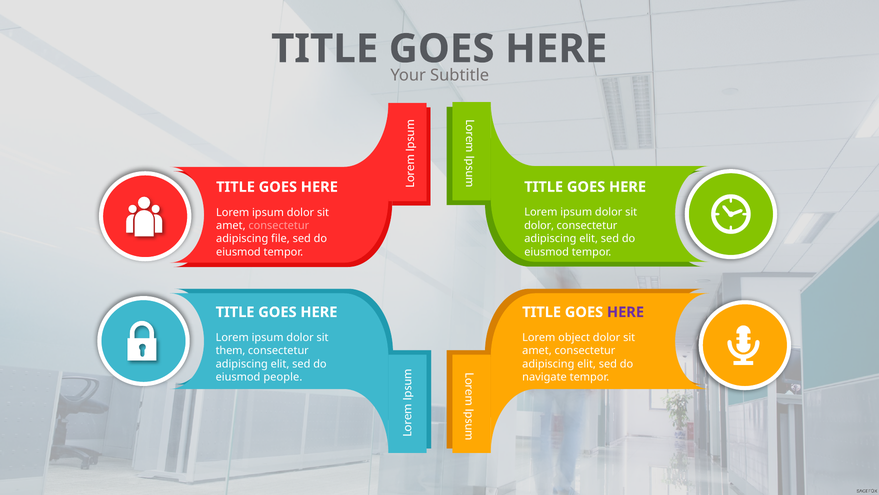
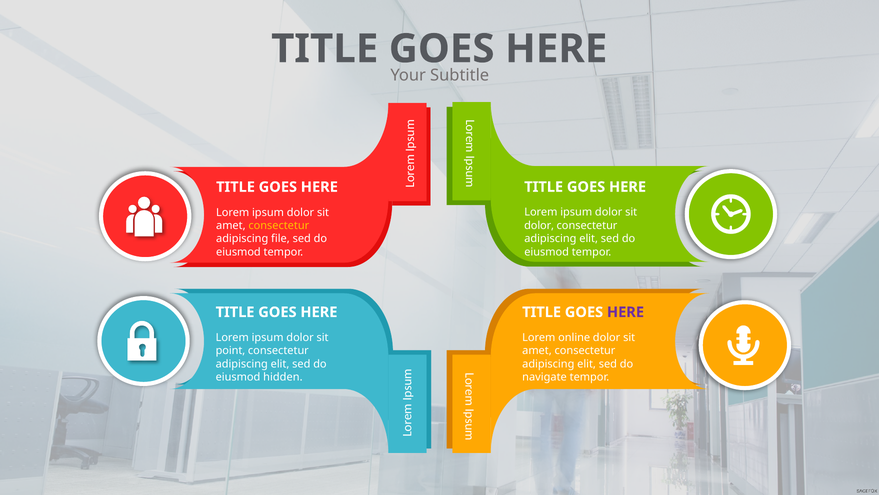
consectetur colour: pink -> yellow (279, 225)
object: object -> online (574, 337)
them: them -> point (230, 350)
people: people -> hidden (283, 377)
